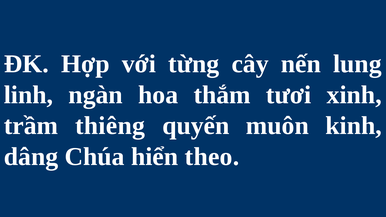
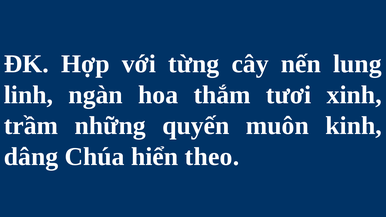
thiêng: thiêng -> những (110, 126)
